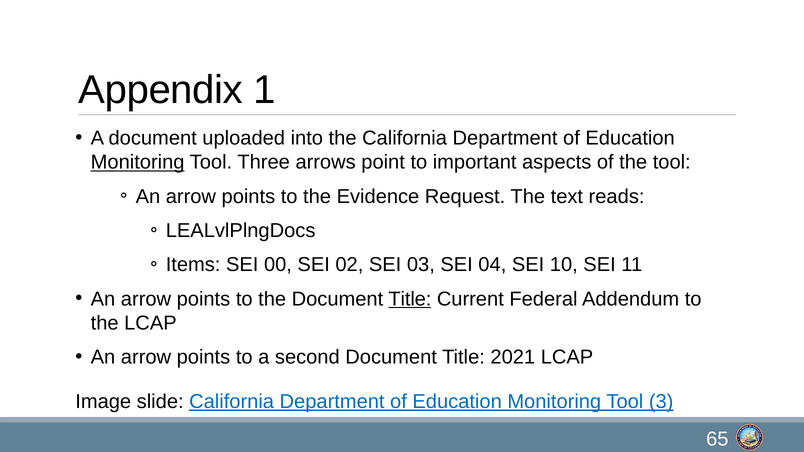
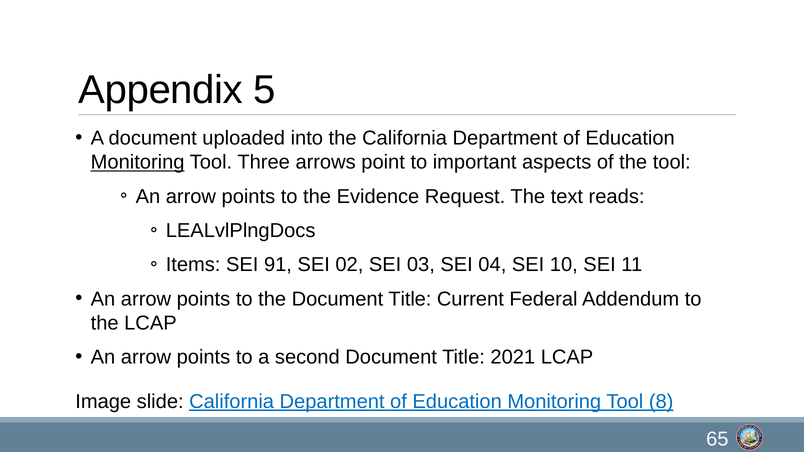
1: 1 -> 5 (264, 90)
00: 00 -> 91 (278, 265)
Title underline: present -> none (410, 299)
3: 3 -> 8 (661, 402)
